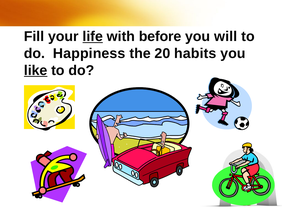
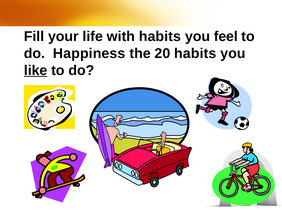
life underline: present -> none (93, 36)
with before: before -> habits (160, 36)
will: will -> feel (226, 36)
